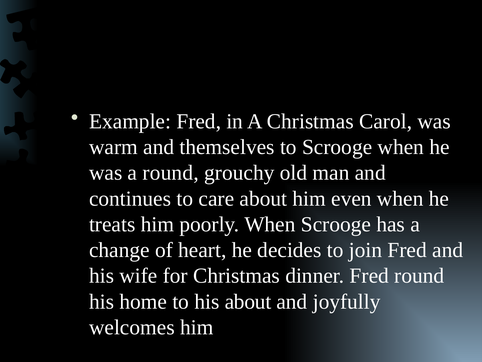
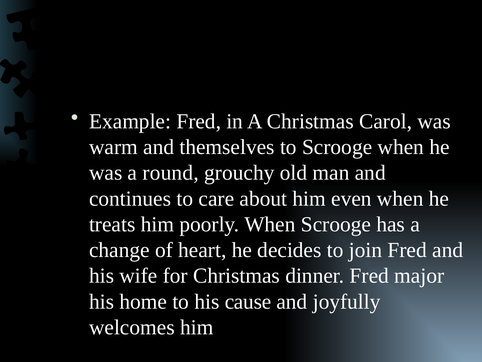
Fred round: round -> major (419, 275)
his about: about -> cause (248, 301)
